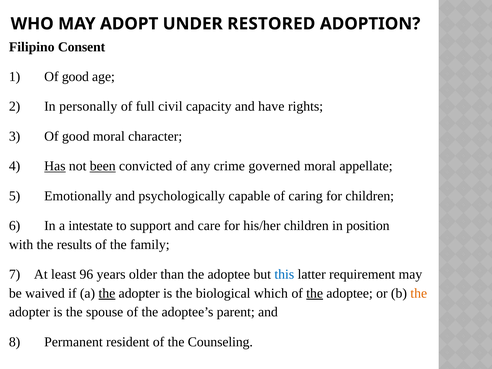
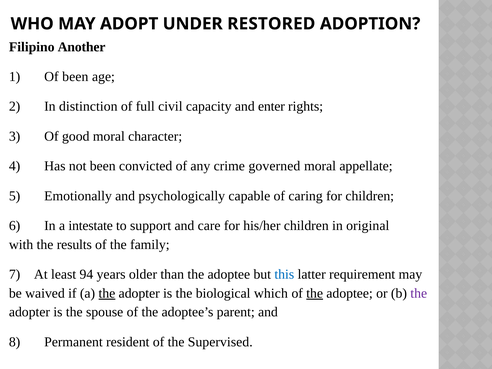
Consent: Consent -> Another (82, 47)
1 Of good: good -> been (75, 77)
personally: personally -> distinction (88, 106)
have: have -> enter (271, 106)
Has underline: present -> none (55, 166)
been underline: present -> none (103, 166)
position: position -> original (368, 226)
96: 96 -> 94 (86, 274)
the colour: orange -> purple (419, 293)
Counseling: Counseling -> Supervised (220, 342)
